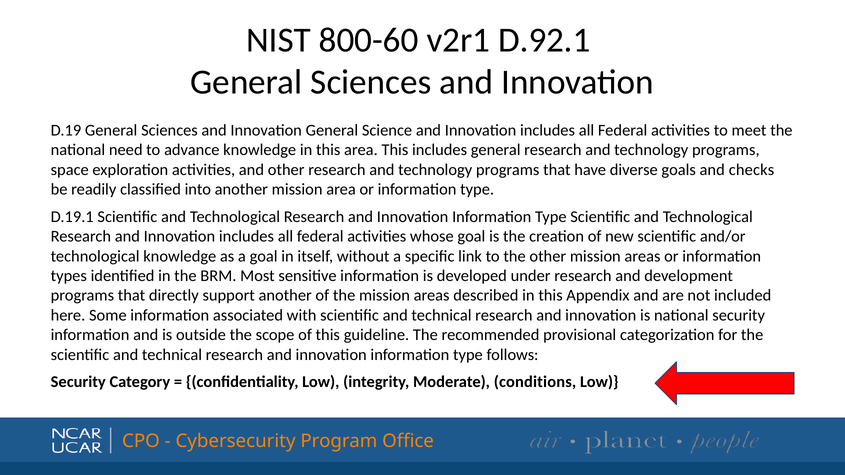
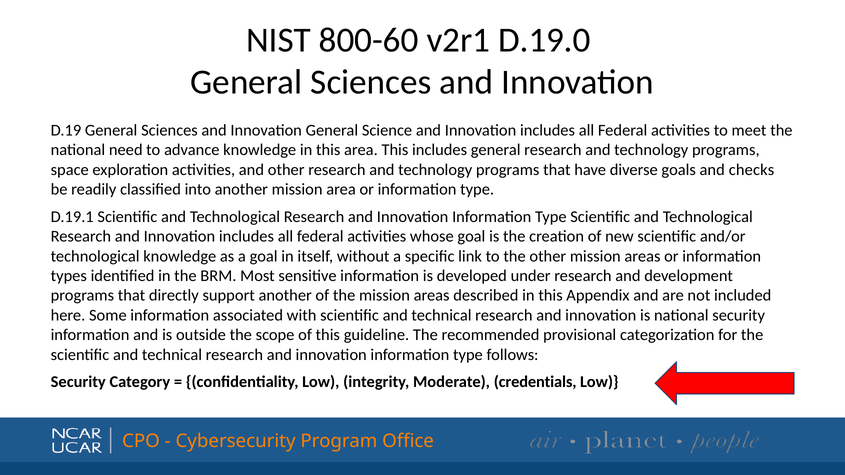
D.92.1: D.92.1 -> D.19.0 (544, 40)
conditions: conditions -> credentials (535, 382)
